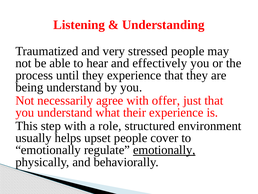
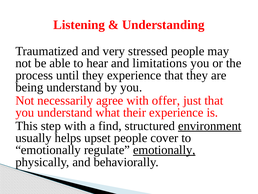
effectively: effectively -> limitations (160, 63)
role: role -> find (110, 126)
environment underline: none -> present (210, 126)
